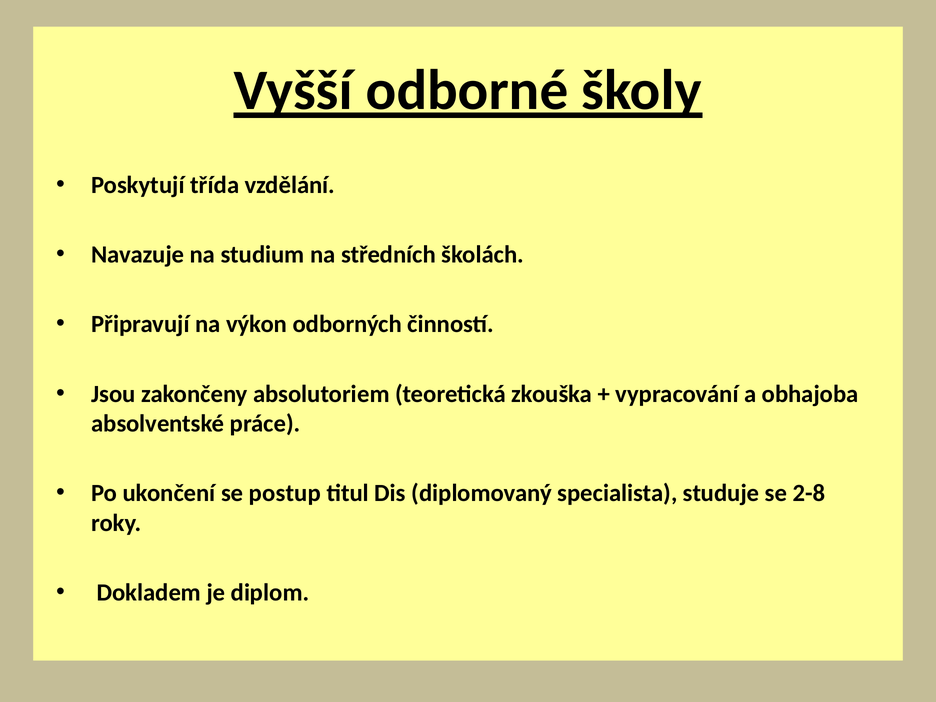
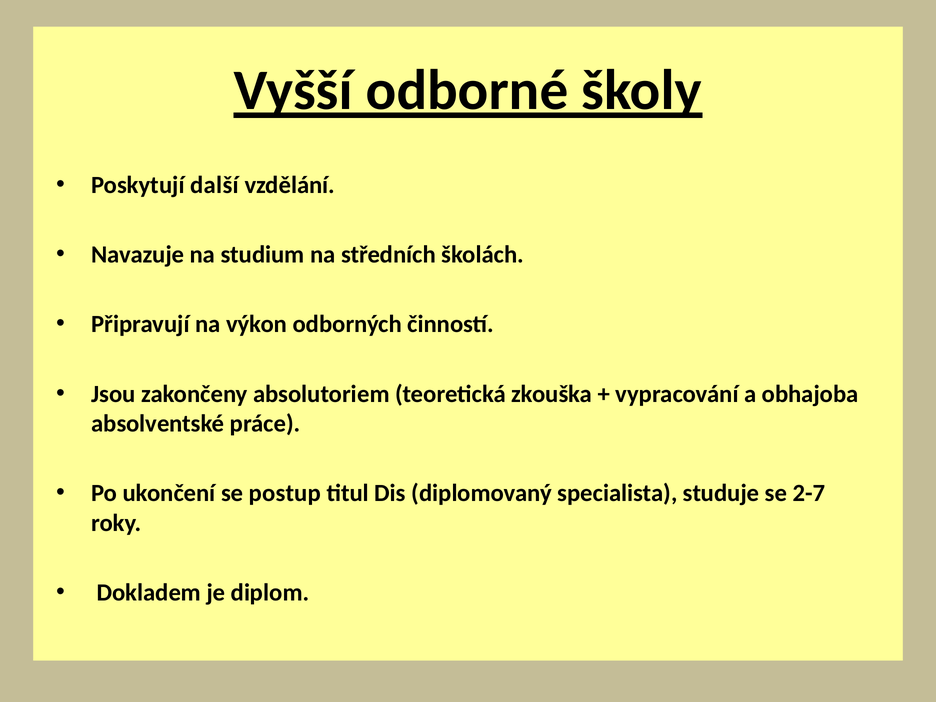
třída: třída -> další (215, 185)
2-8: 2-8 -> 2-7 (809, 493)
